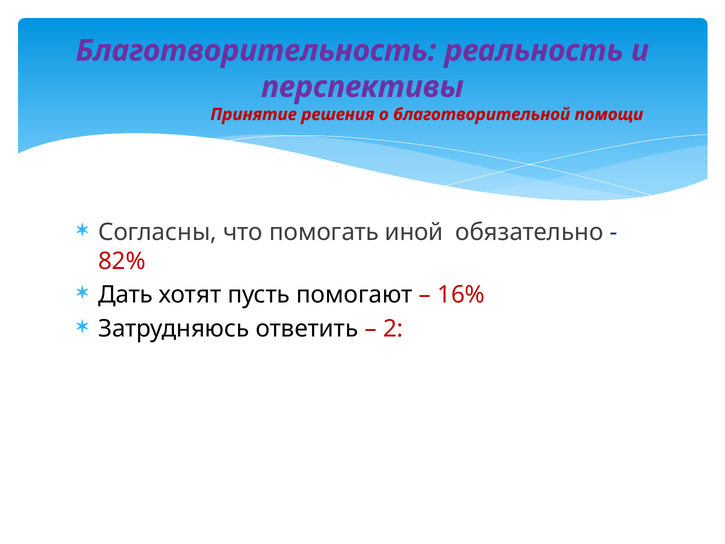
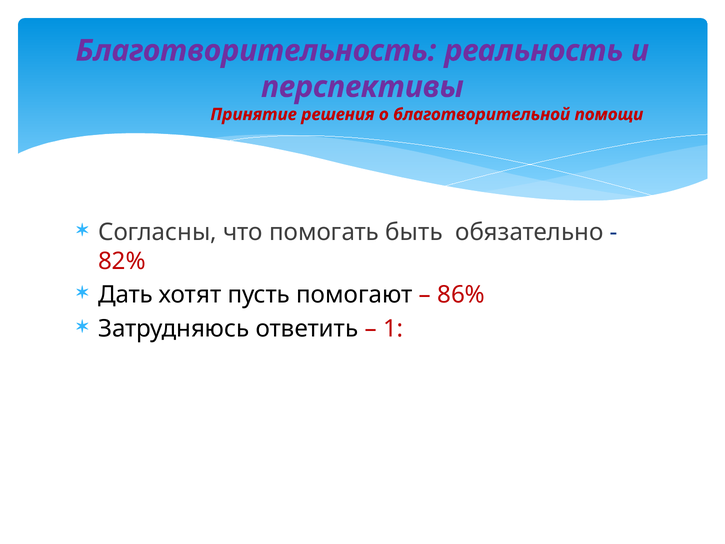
иной: иной -> быть (414, 232)
16%: 16% -> 86% (461, 295)
2: 2 -> 1 (393, 329)
